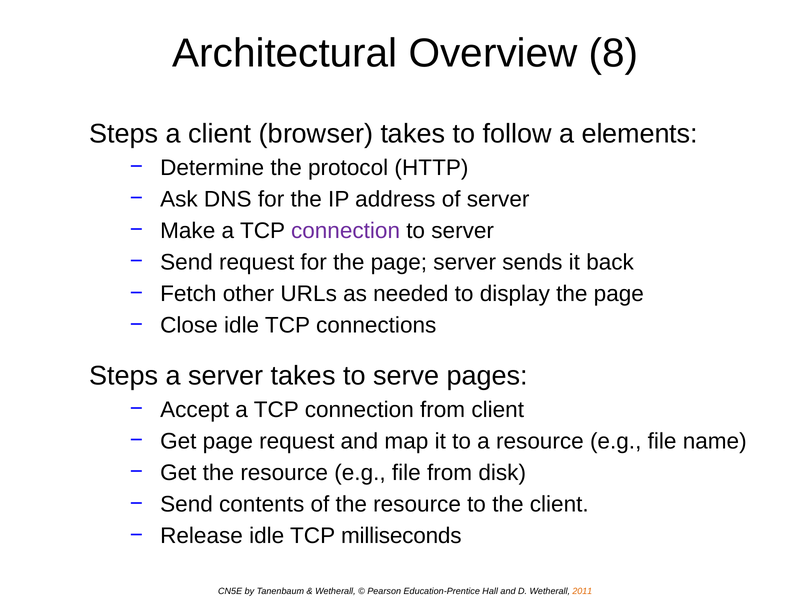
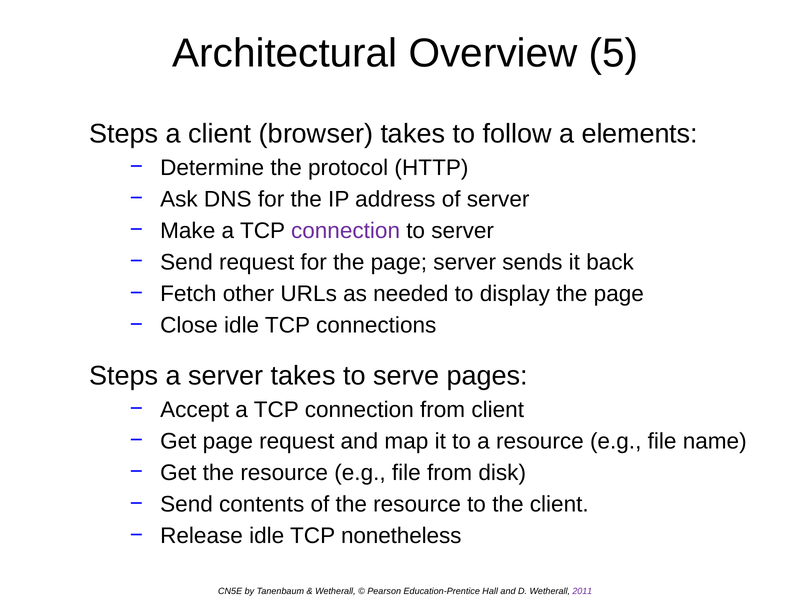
8: 8 -> 5 (614, 54)
milliseconds: milliseconds -> nonetheless (401, 536)
2011 colour: orange -> purple (582, 591)
